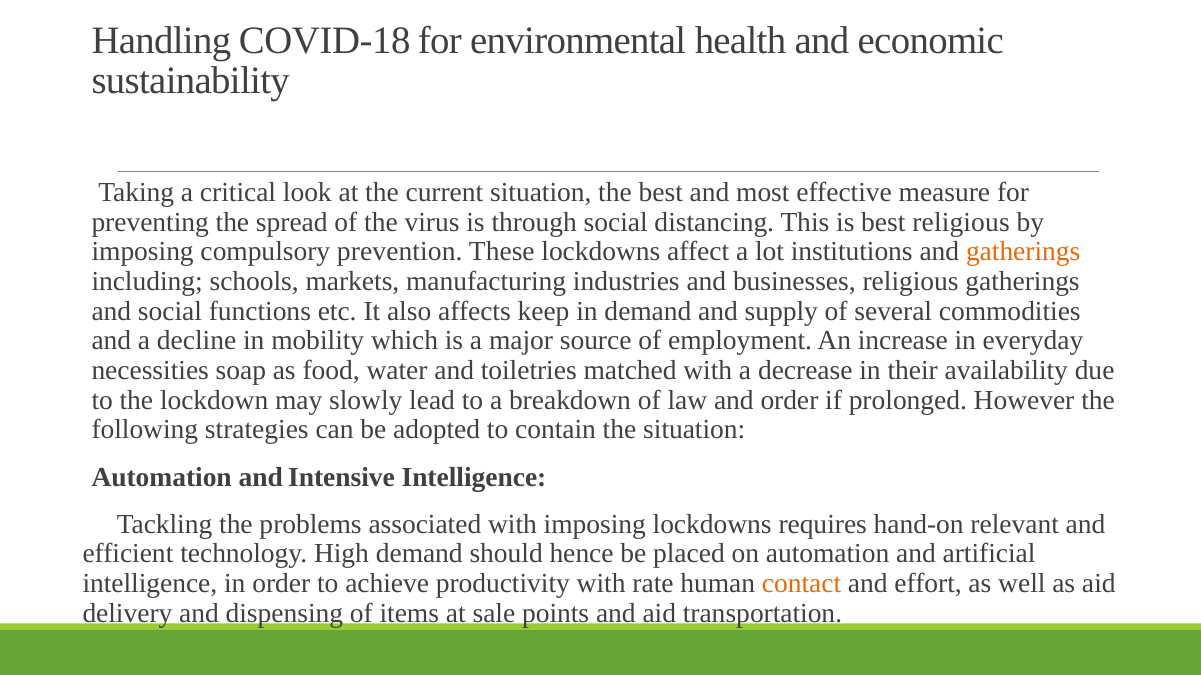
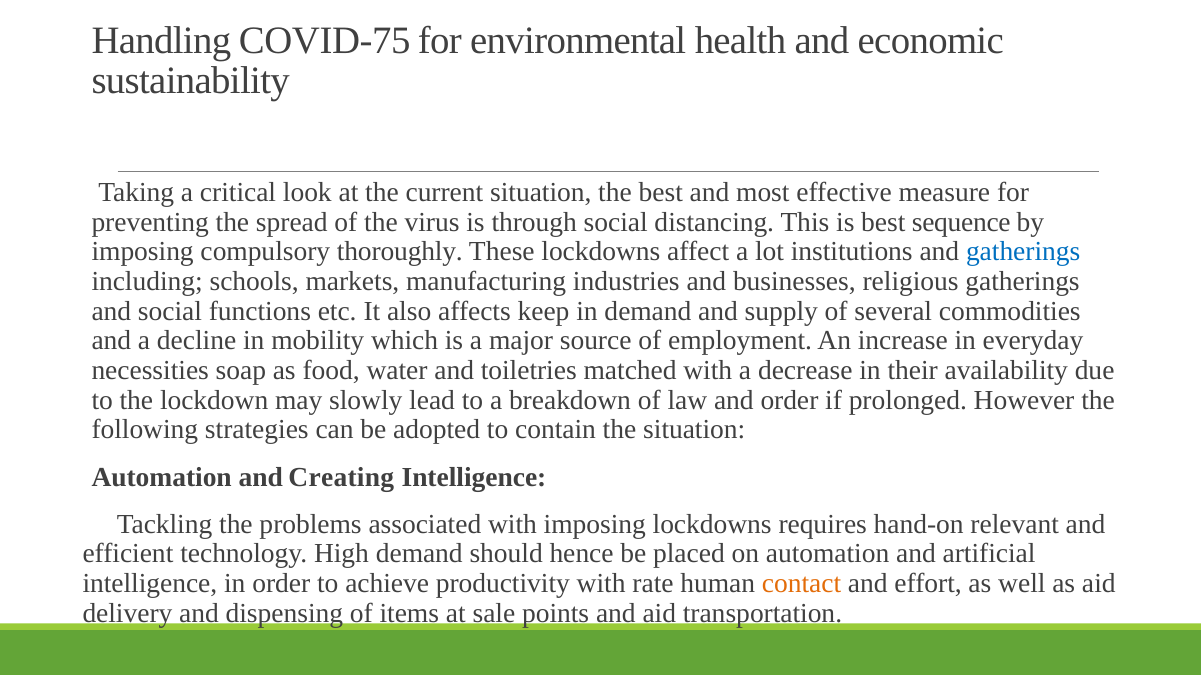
COVID-18: COVID-18 -> COVID-75 (325, 41)
best religious: religious -> sequence (961, 222)
prevention: prevention -> thoroughly (400, 252)
gatherings colour: orange -> blue (1023, 252)
Intensive: Intensive -> Creating (341, 477)
